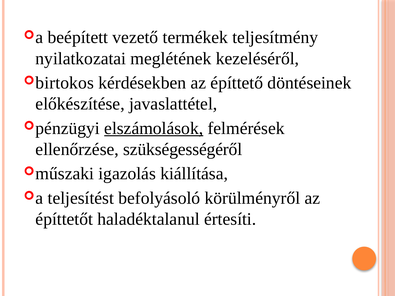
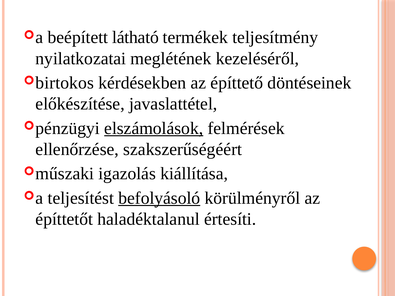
vezető: vezető -> látható (135, 37)
szükségességéről: szükségességéről -> szakszerűségéért (183, 149)
befolyásoló underline: none -> present (159, 198)
